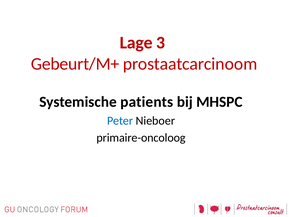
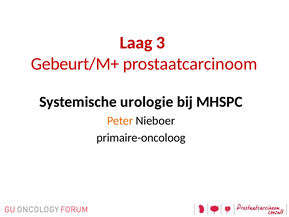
Lage: Lage -> Laag (136, 43)
patients: patients -> urologie (147, 102)
Peter colour: blue -> orange (120, 121)
